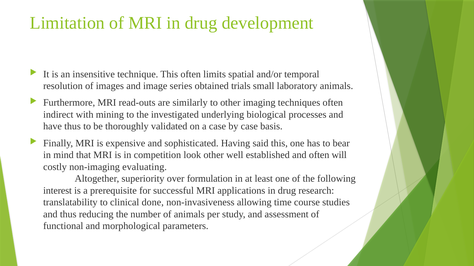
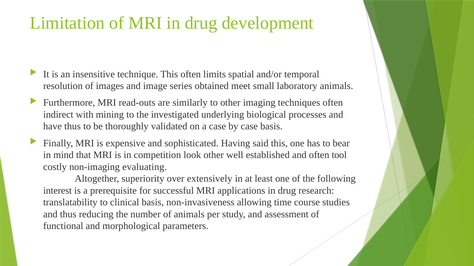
trials: trials -> meet (241, 86)
will: will -> tool (339, 155)
formulation: formulation -> extensively (210, 179)
clinical done: done -> basis (153, 203)
